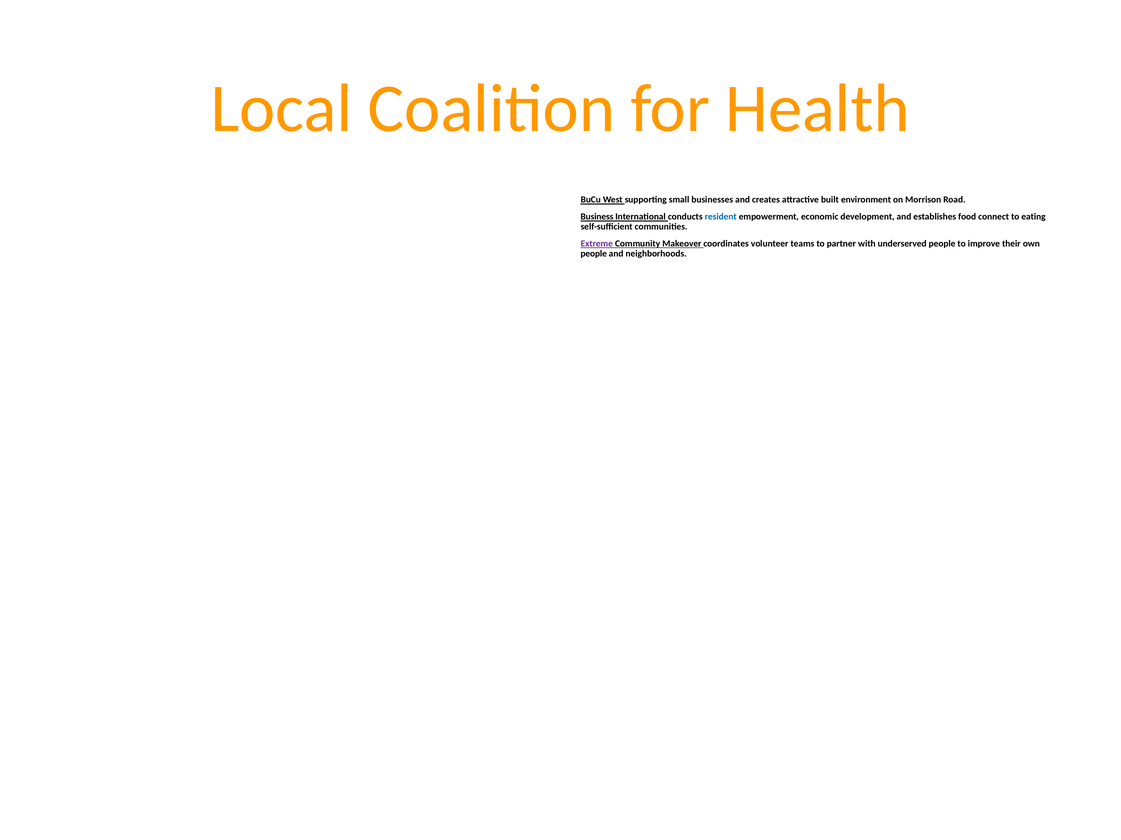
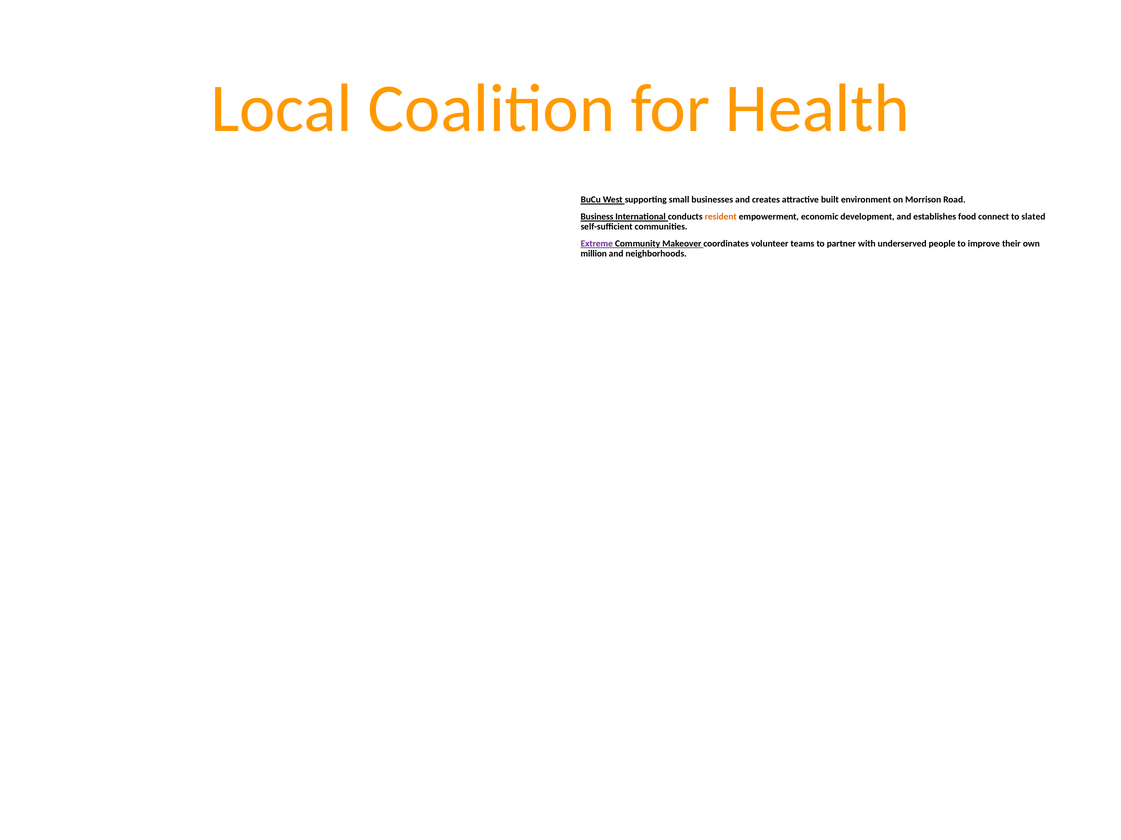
resident colour: blue -> orange (721, 217)
eating: eating -> slated (1033, 217)
people: people -> million (594, 254)
